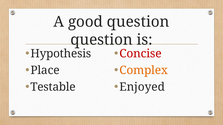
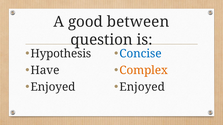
good question: question -> between (138, 22)
Concise colour: red -> blue (140, 54)
Place: Place -> Have (45, 71)
Testable: Testable -> Enjoyed (53, 87)
